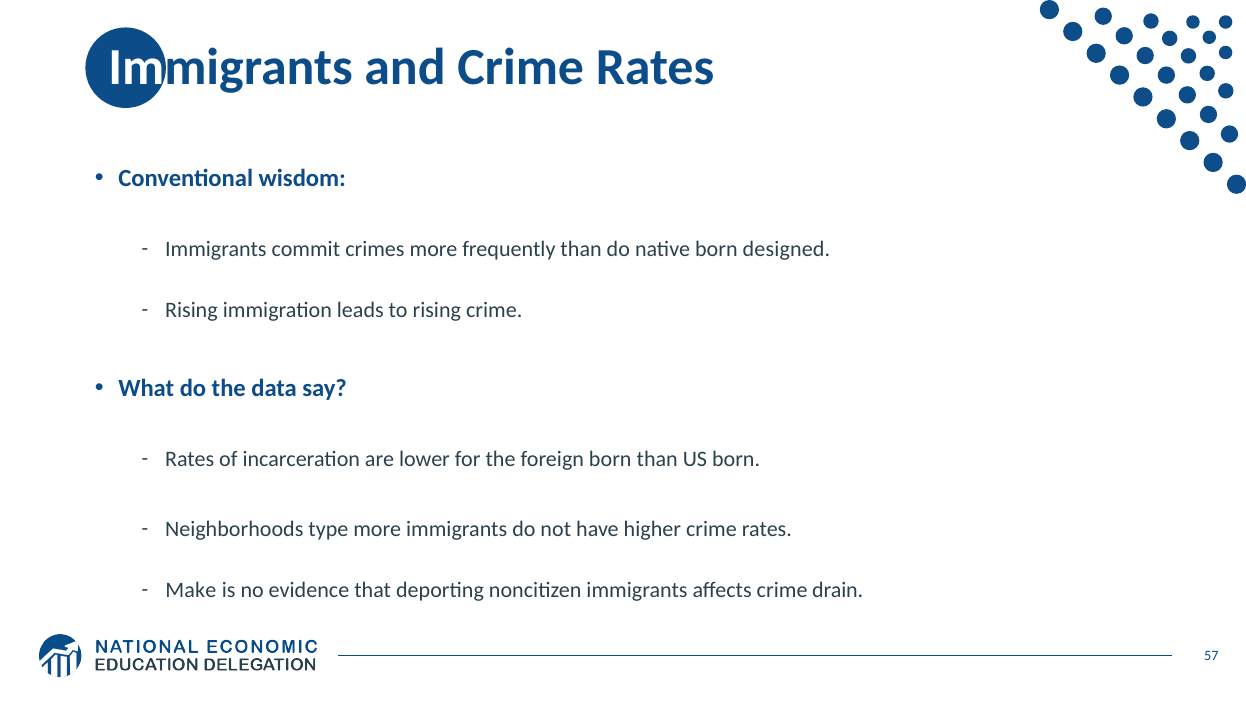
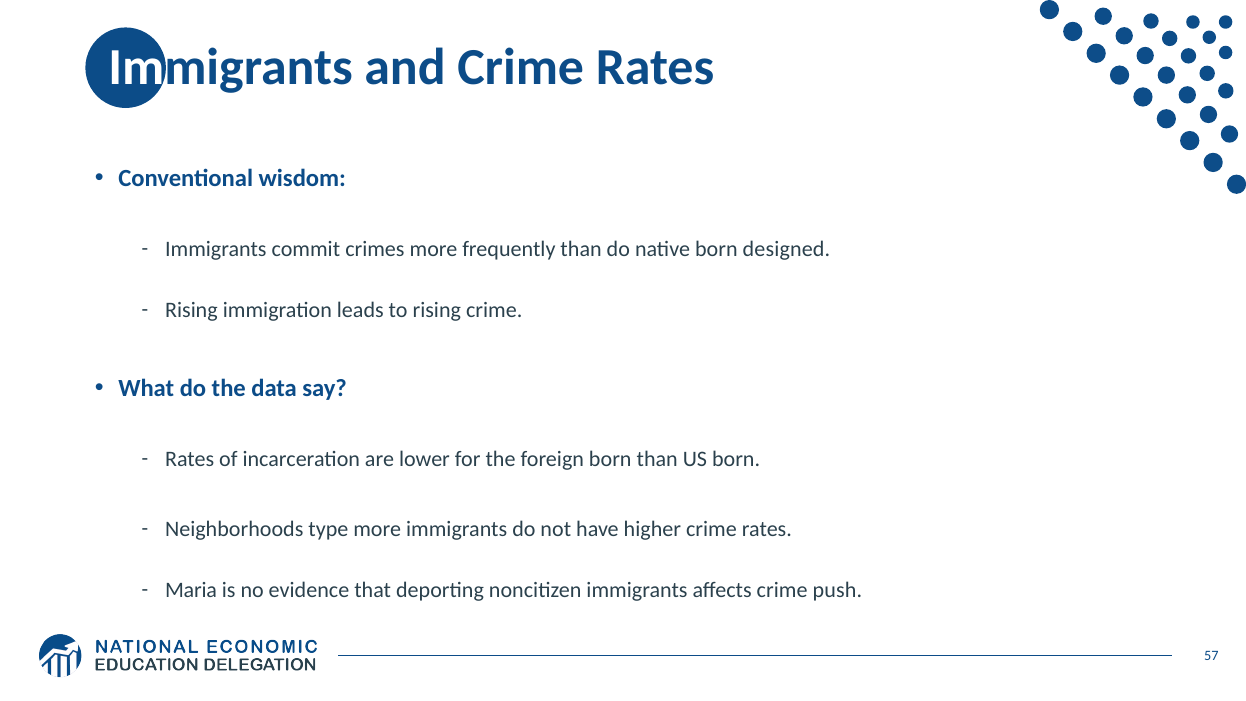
Make: Make -> Maria (191, 590)
drain: drain -> push (837, 590)
